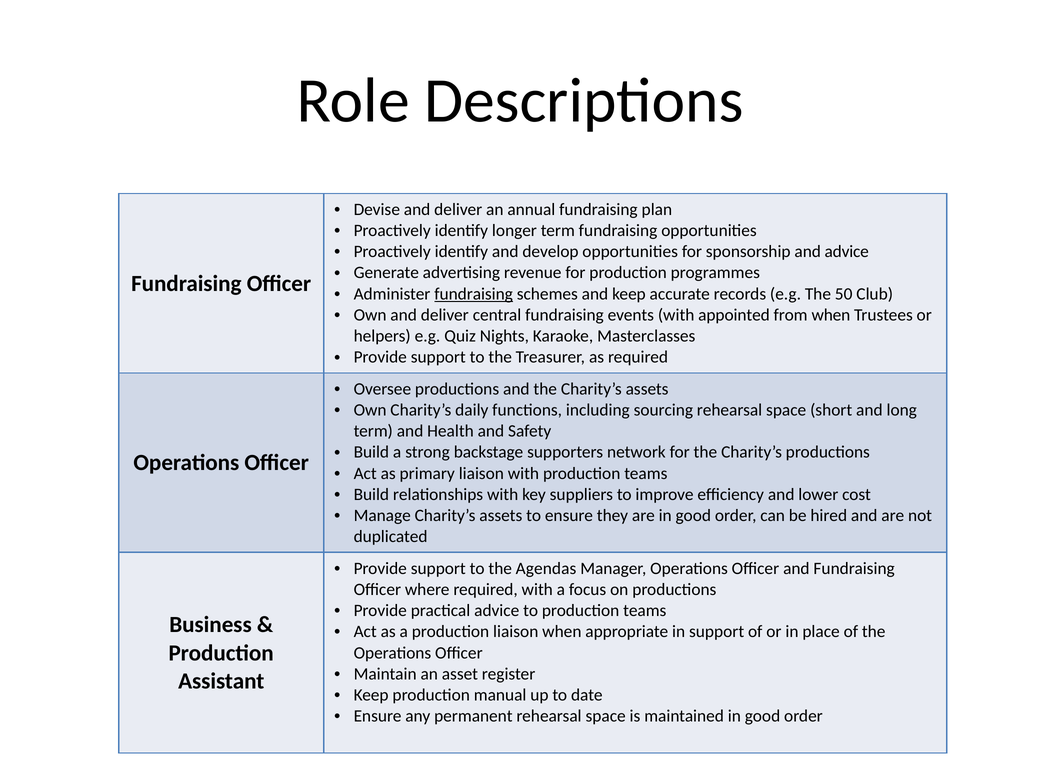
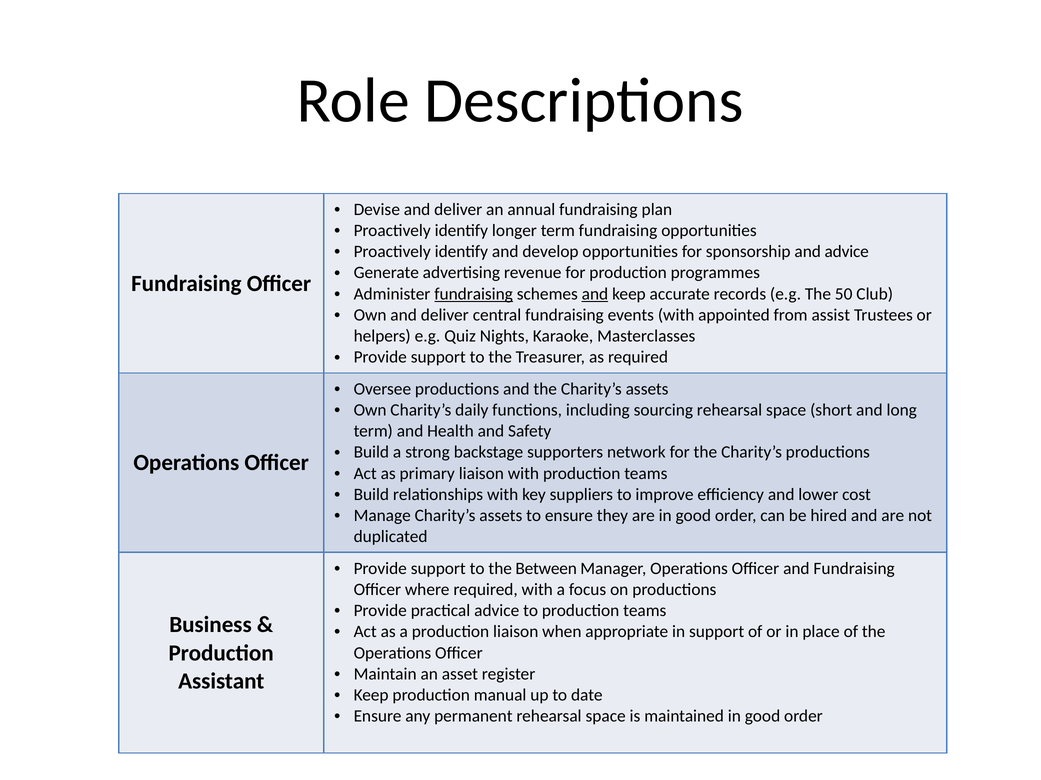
and underline: none -> present (595, 294)
from when: when -> assist (831, 315)
Agendas: Agendas -> Between (546, 569)
